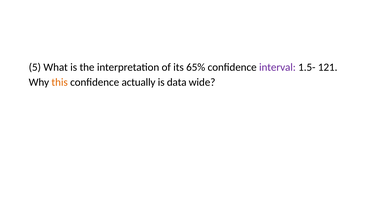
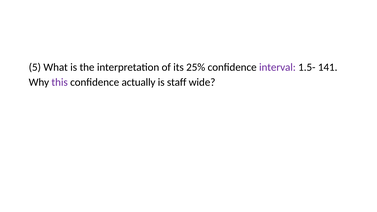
65%: 65% -> 25% (196, 67)
121: 121 -> 141 (328, 67)
this colour: orange -> purple (60, 82)
data: data -> staff (177, 82)
